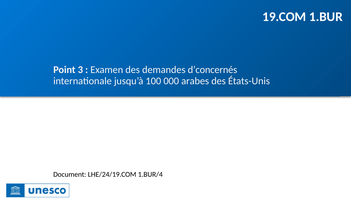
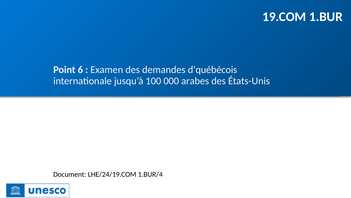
3: 3 -> 6 (80, 70)
d’concernés: d’concernés -> d’québécois (212, 70)
